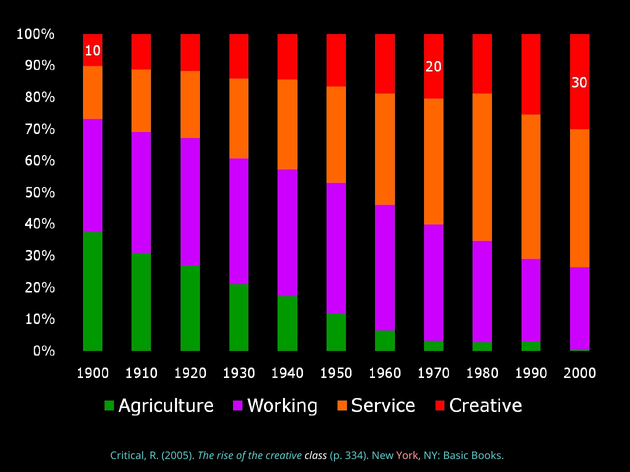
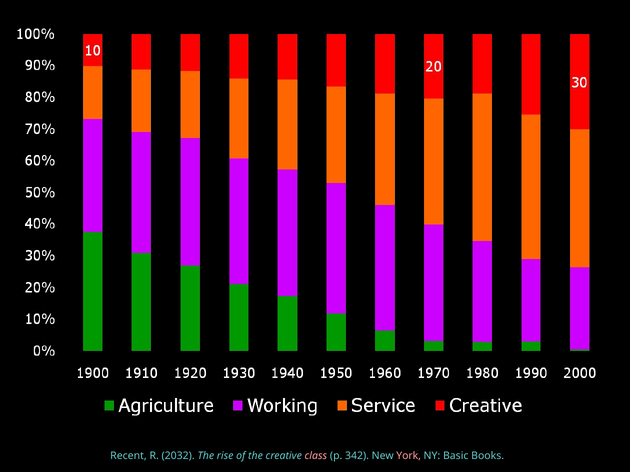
Critical: Critical -> Recent (128, 456)
2005: 2005 -> 2032 (178, 456)
class colour: white -> pink (316, 456)
334: 334 -> 342 (357, 456)
